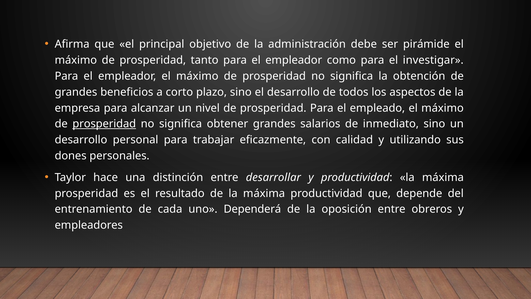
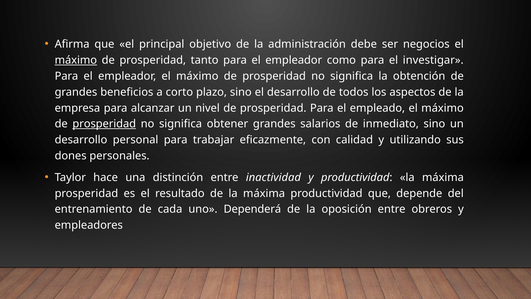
pirámide: pirámide -> negocios (426, 44)
máximo underline: none -> present (76, 60)
desarrollar: desarrollar -> inactividad (273, 177)
